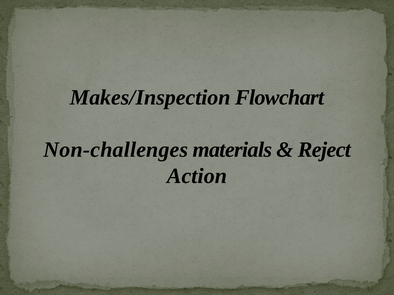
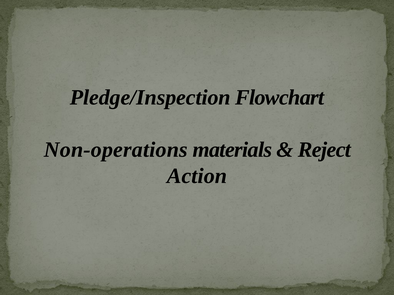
Makes/Inspection: Makes/Inspection -> Pledge/Inspection (150, 97)
Non-challenges: Non-challenges -> Non-operations (116, 150)
